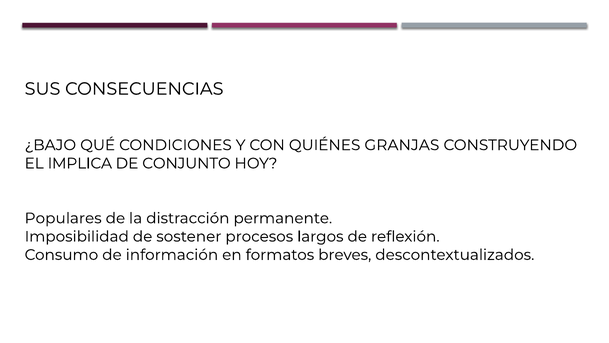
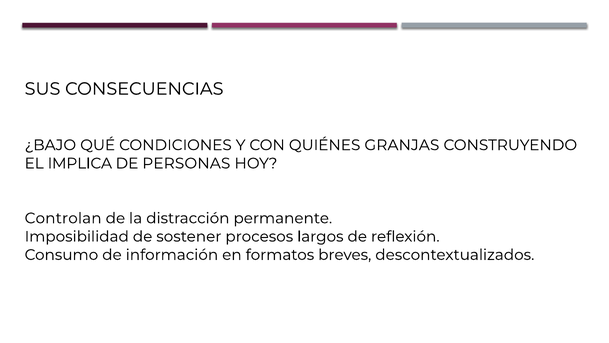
CONJUNTO: CONJUNTO -> PERSONAS (186, 163)
Populares: Populares -> Controlan (63, 218)
